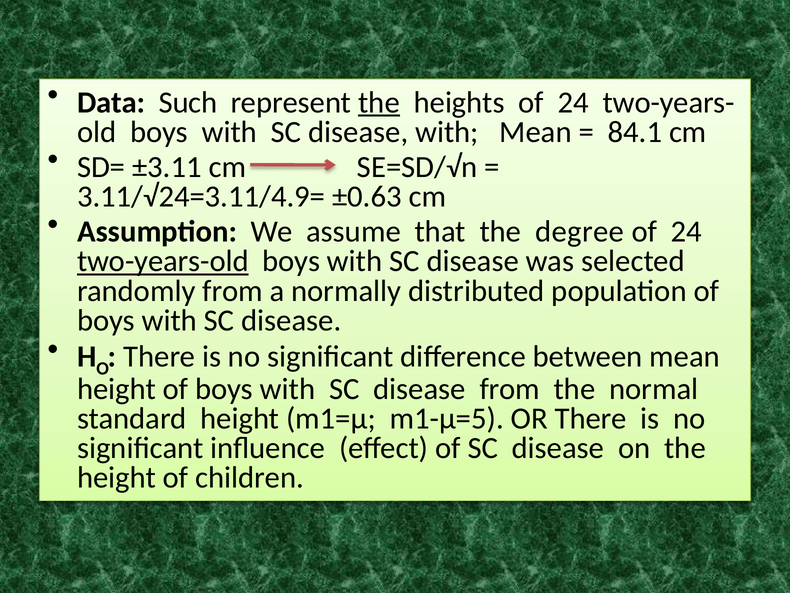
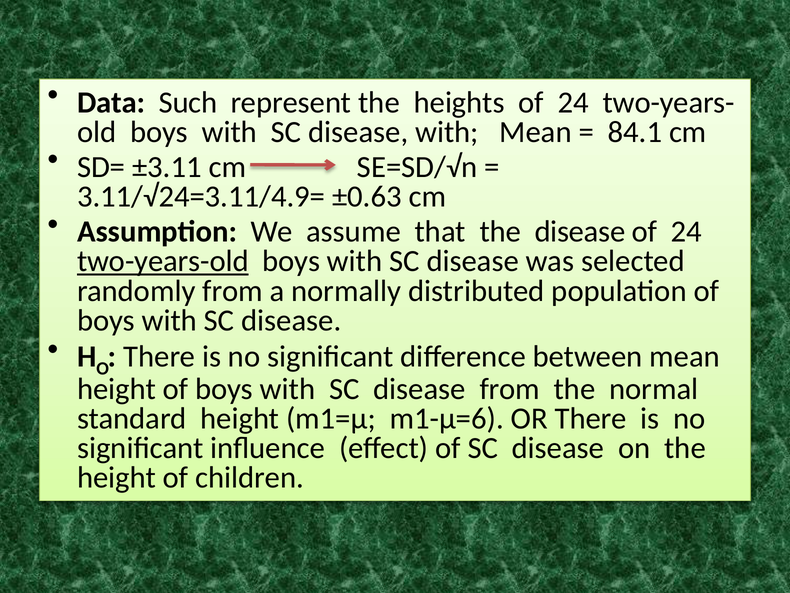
the underline: present -> none (379, 102)
the degree: degree -> disease (580, 232)
m1-µ=5: m1-µ=5 -> m1-µ=6 (447, 418)
